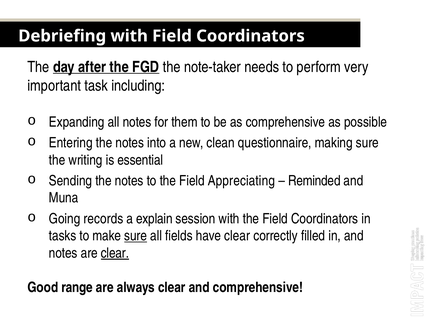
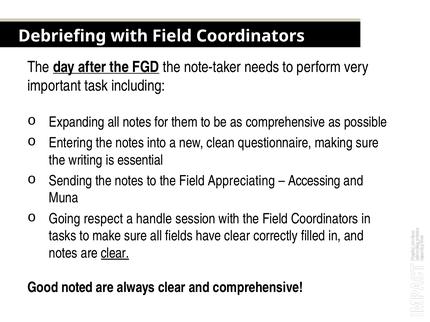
Reminded: Reminded -> Accessing (314, 181)
records: records -> respect (103, 219)
explain: explain -> handle (154, 219)
sure underline: present -> none (136, 236)
range: range -> noted (77, 288)
